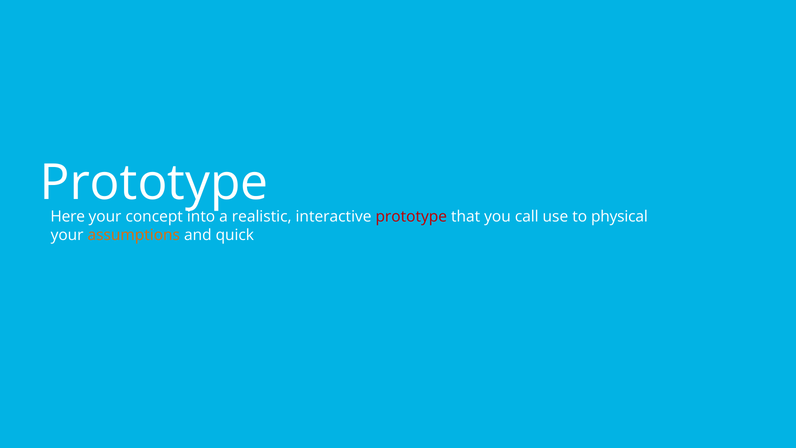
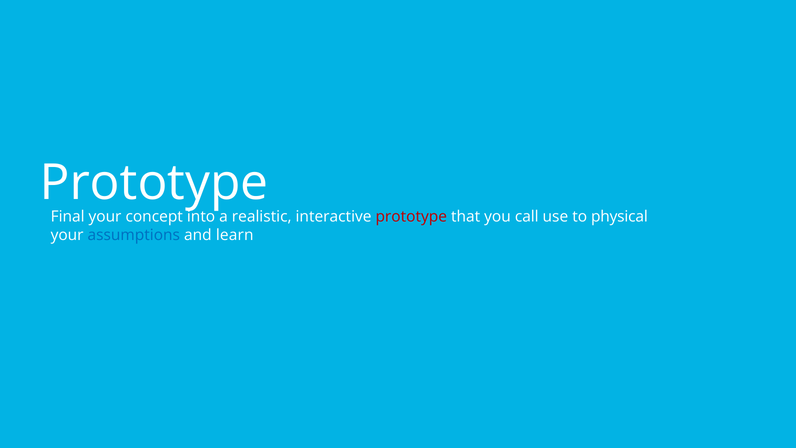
Here: Here -> Final (68, 216)
assumptions colour: orange -> blue (134, 235)
quick: quick -> learn (235, 235)
